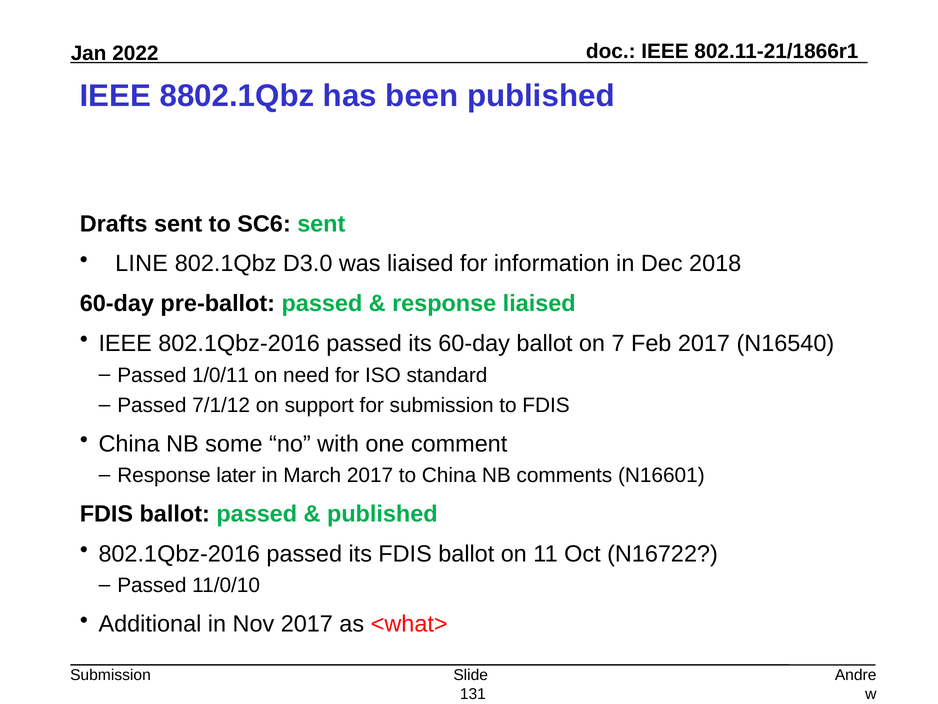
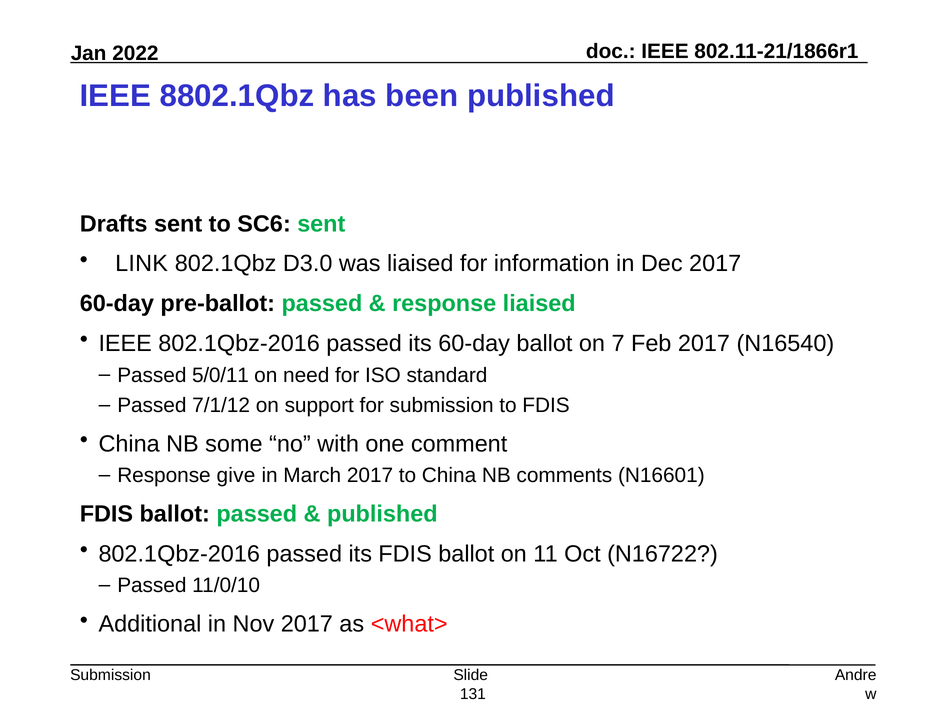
LINE: LINE -> LINK (142, 264)
Dec 2018: 2018 -> 2017 (715, 264)
1/0/11: 1/0/11 -> 5/0/11 (220, 375)
later: later -> give (236, 475)
